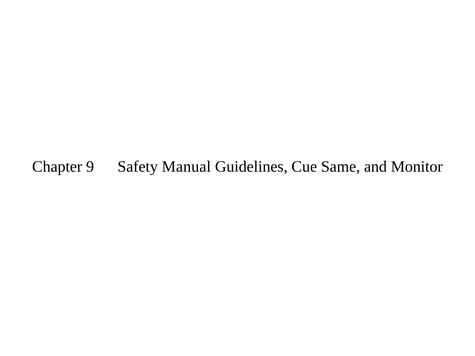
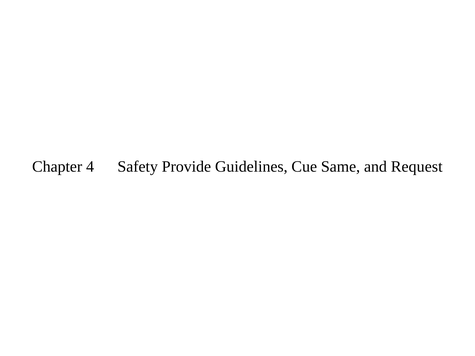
9: 9 -> 4 (90, 167)
Manual: Manual -> Provide (186, 167)
Monitor: Monitor -> Request (417, 167)
